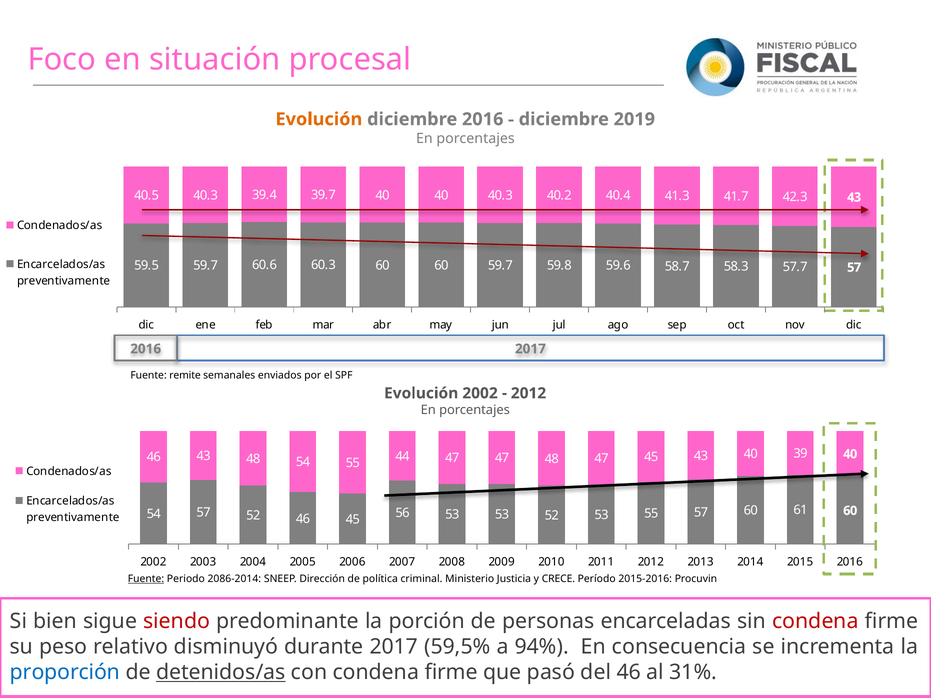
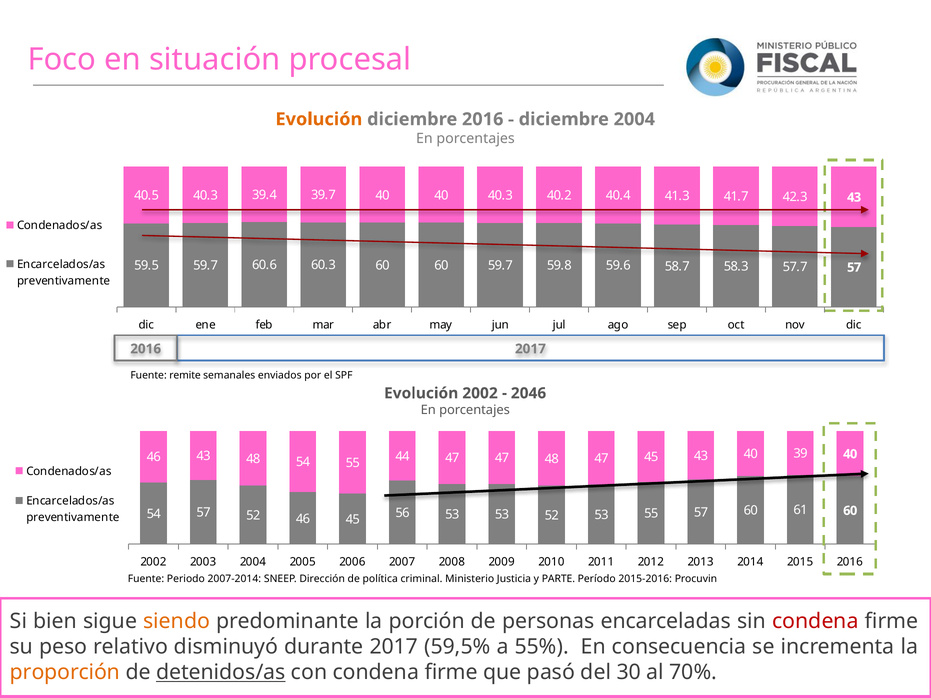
diciembre 2019: 2019 -> 2004 (634, 119)
2012: 2012 -> 2046 (529, 393)
Fuente underline: present -> none (146, 579)
2086-2014: 2086-2014 -> 2007-2014 (234, 579)
CRECE: CRECE -> PARTE (558, 579)
siendo colour: red -> orange (177, 621)
94%: 94% -> 55% (542, 647)
proporción colour: blue -> orange (65, 672)
del 46: 46 -> 30 (629, 672)
31%: 31% -> 70% (693, 672)
